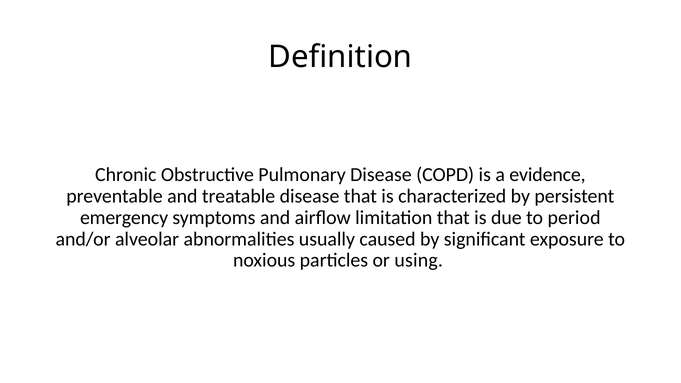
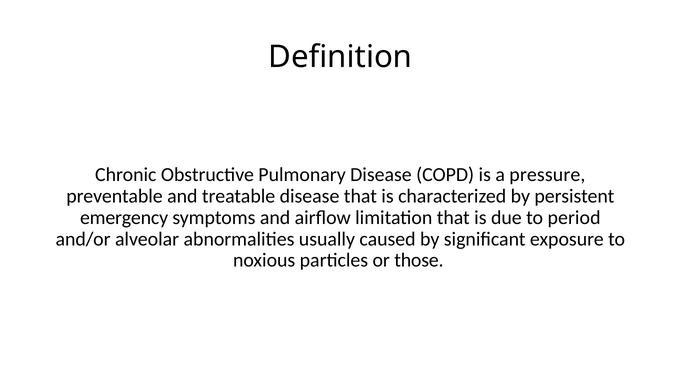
evidence: evidence -> pressure (547, 175)
using: using -> those (419, 260)
